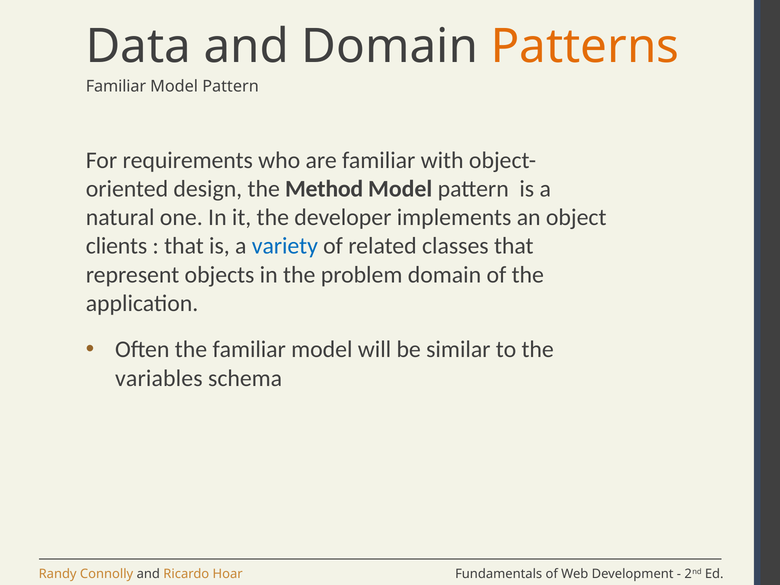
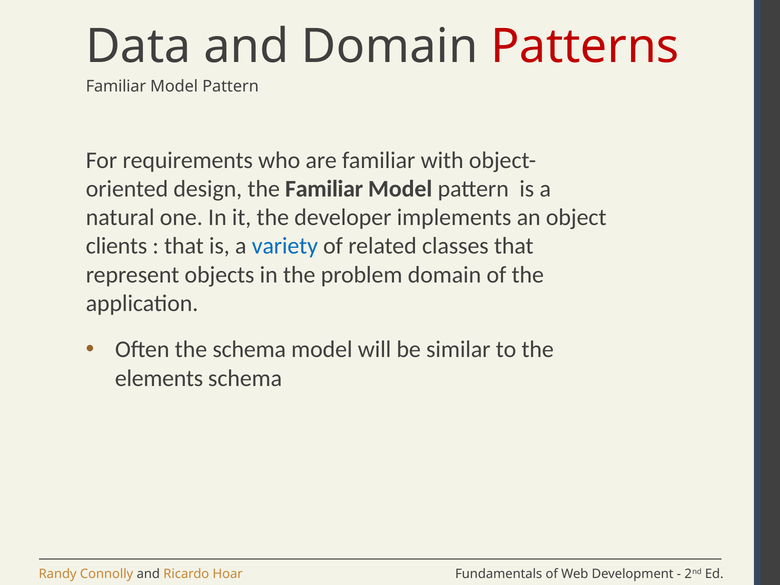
Patterns colour: orange -> red (585, 46)
the Method: Method -> Familiar (324, 189)
the familiar: familiar -> schema (249, 350)
variables: variables -> elements (159, 378)
